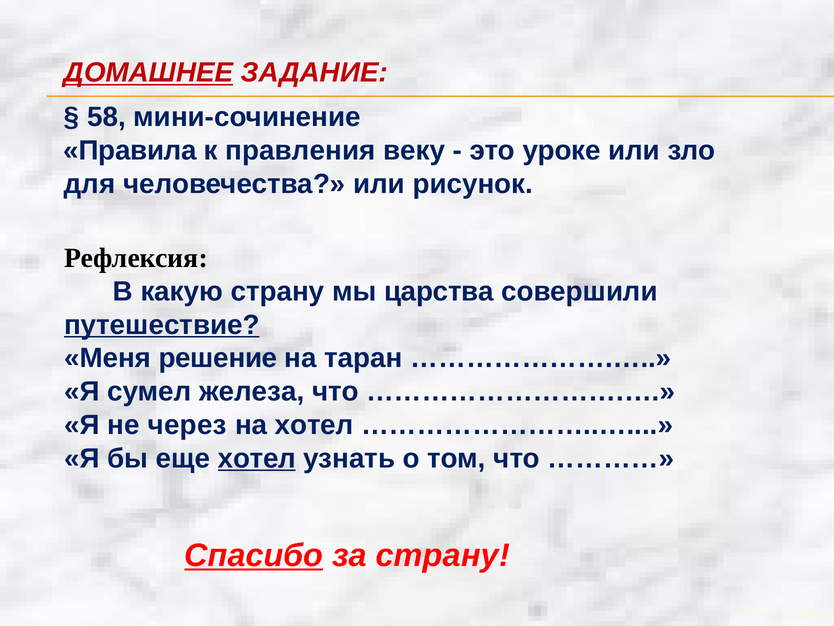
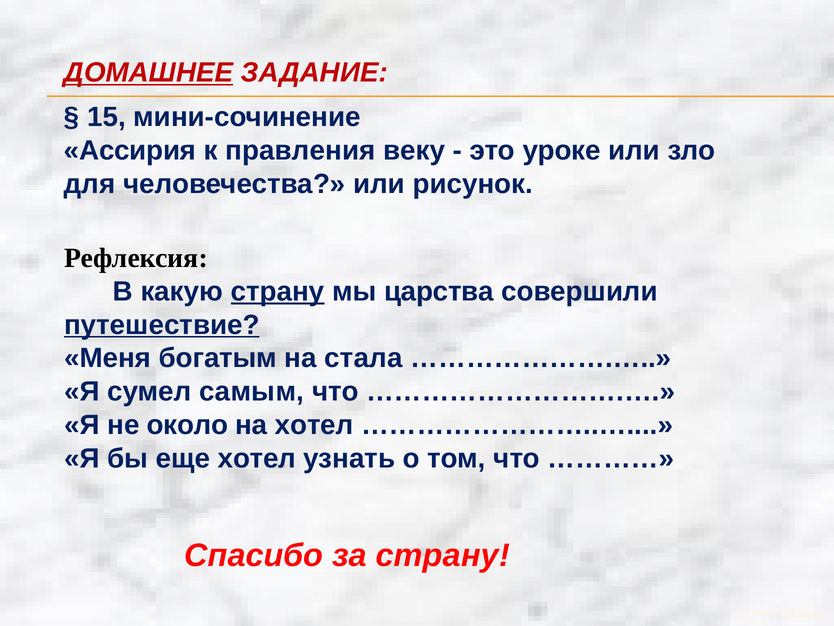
58: 58 -> 15 (106, 117)
Правила: Правила -> Ассирия (130, 151)
страну underline: none -> present (278, 291)
решение: решение -> богатым (218, 358)
таран: таран -> стала (363, 358)
железа: железа -> самым (252, 391)
через: через -> около (187, 425)
хотел underline: present -> none (257, 458)
Спасибо underline: present -> none (254, 555)
